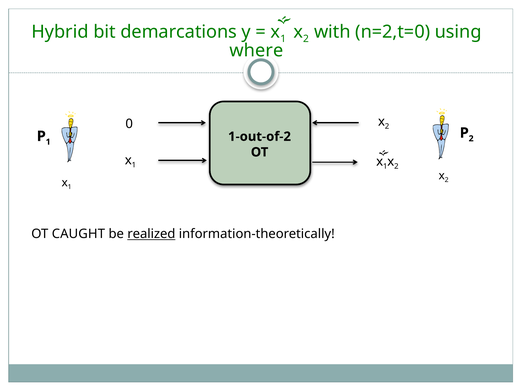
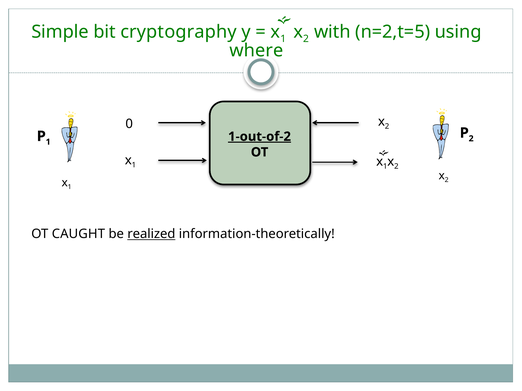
Hybrid: Hybrid -> Simple (60, 32)
demarcations: demarcations -> cryptography (179, 32)
n=2,t=0: n=2,t=0 -> n=2,t=5 (393, 32)
1-out-of-2 underline: none -> present (260, 137)
